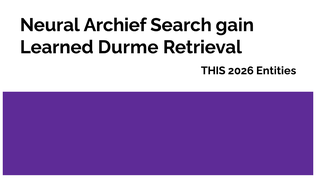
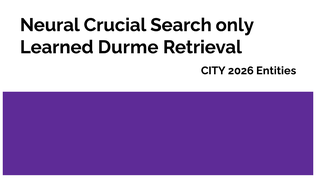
Archief: Archief -> Crucial (115, 25)
gain: gain -> only (235, 25)
THIS: THIS -> CITY (213, 71)
